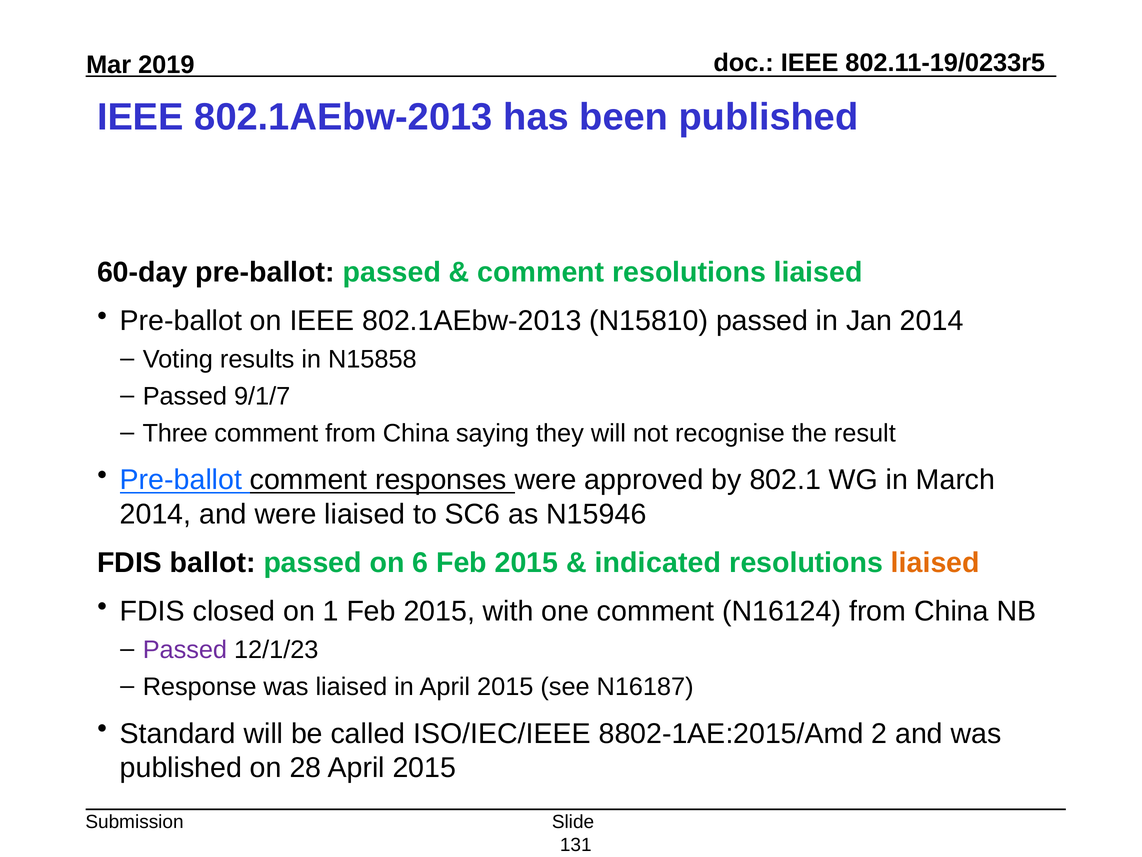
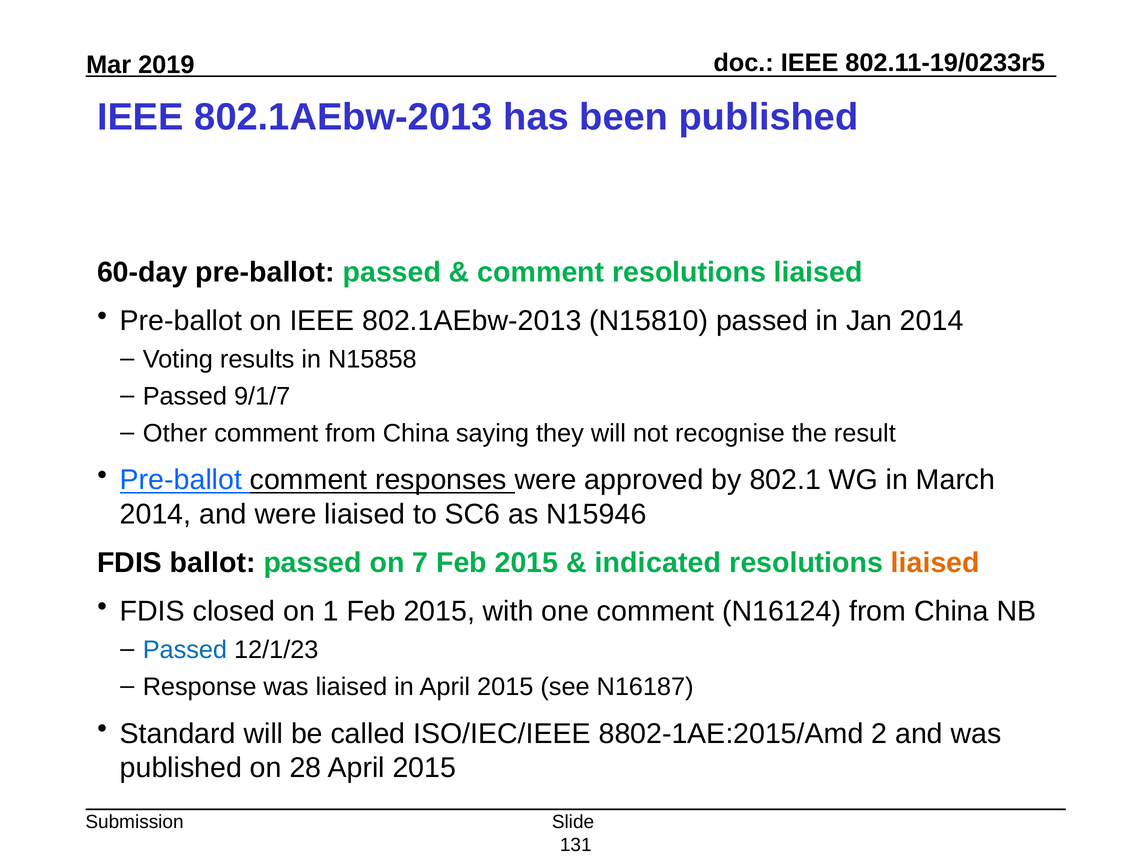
Three: Three -> Other (175, 433)
6: 6 -> 7 (420, 563)
Passed colour: purple -> blue (185, 650)
